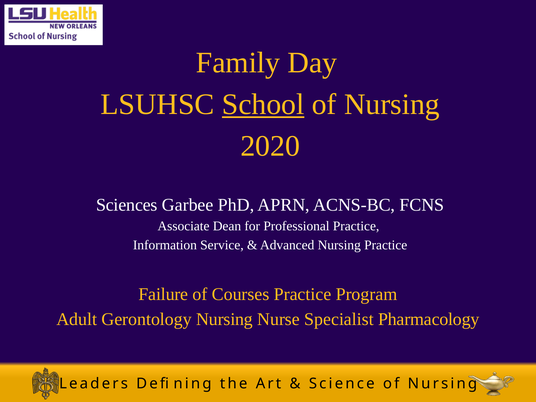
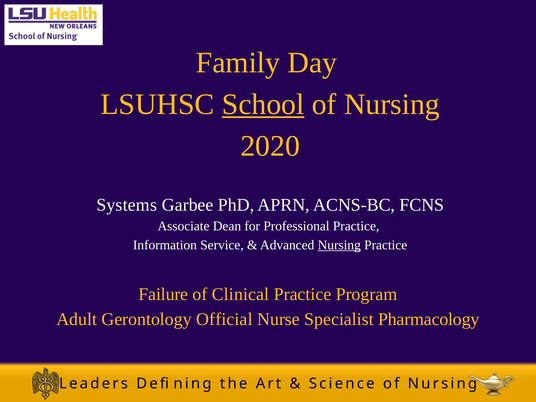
Sciences: Sciences -> Systems (127, 205)
Nursing underline: none -> present (339, 245)
Courses: Courses -> Clinical (241, 294)
Gerontology Nursing: Nursing -> Official (224, 319)
